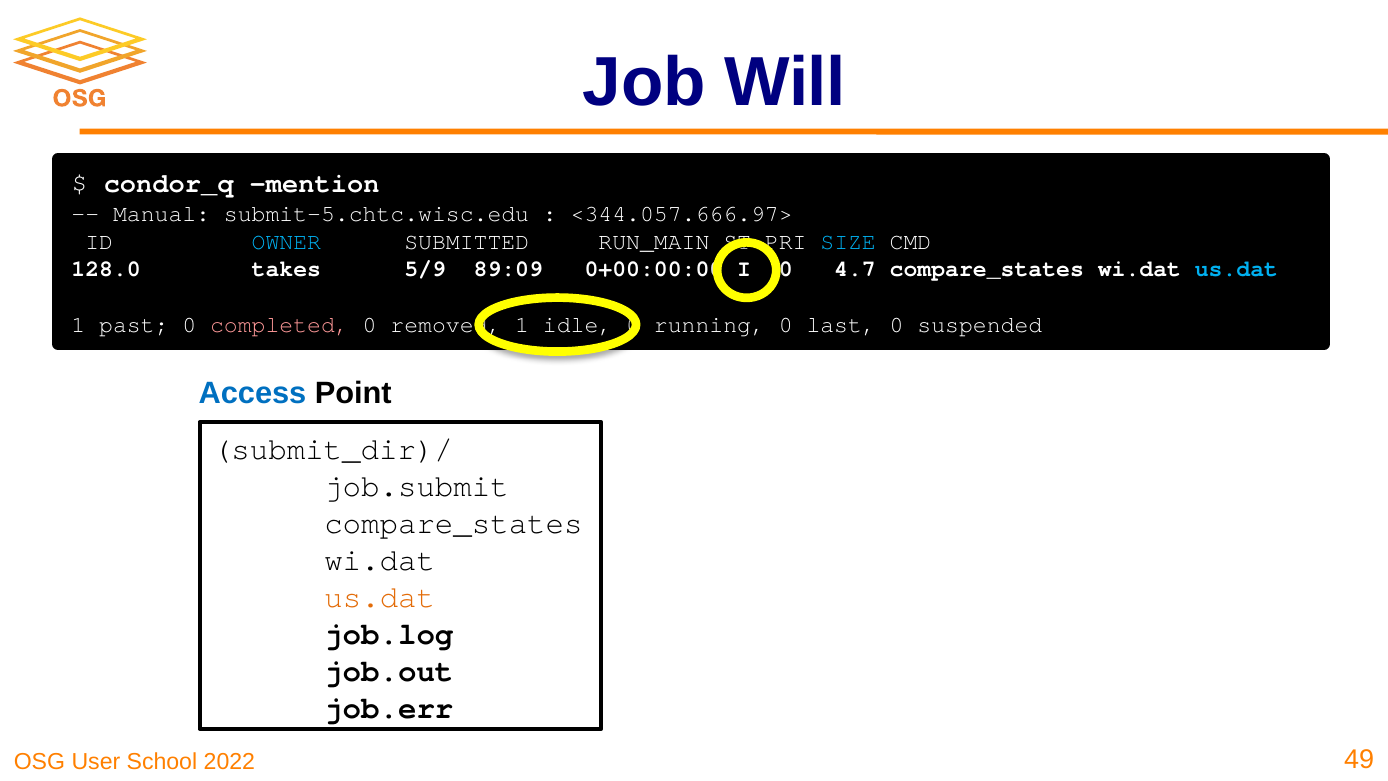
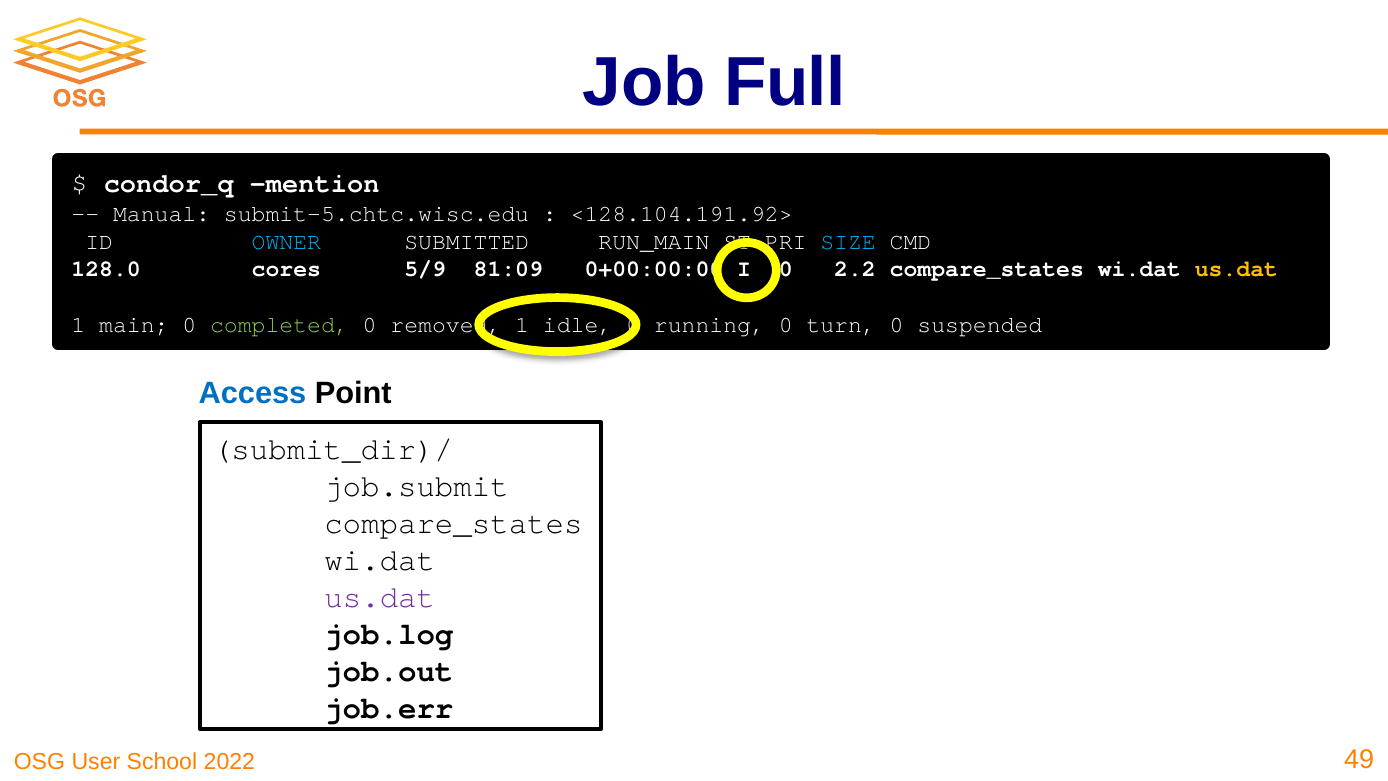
Will: Will -> Full (785, 83)
<344.057.666.97>: <344.057.666.97> -> <128.104.191.92> (682, 214)
takes: takes -> cores (286, 269)
89:09: 89:09 -> 81:09 (508, 269)
4.7: 4.7 -> 2.2 (855, 269)
us.dat colour: light blue -> yellow (1236, 269)
past: past -> main (134, 325)
completed colour: pink -> light green (279, 325)
last: last -> turn (841, 325)
us.dat colour: orange -> purple (380, 598)
